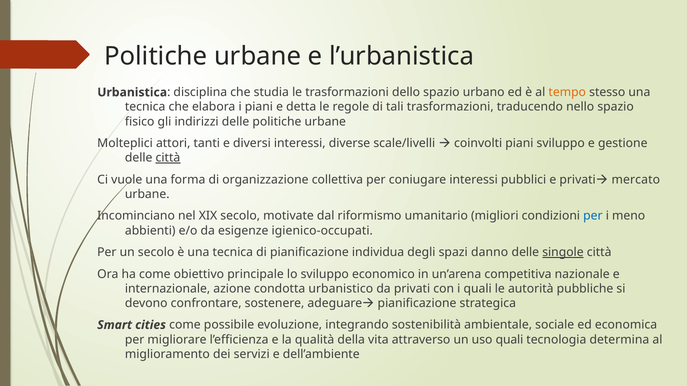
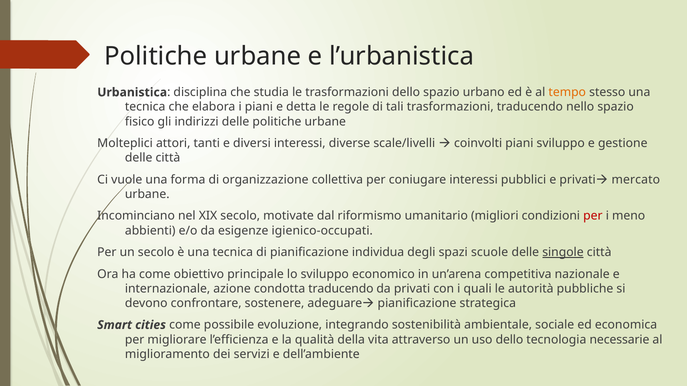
città underline: present -> none (168, 158)
per colour: blue -> red (593, 216)
danno: danno -> scuole (490, 253)
condotta urbanistico: urbanistico -> traducendo (341, 289)
uso quali: quali -> dello (509, 340)
determina: determina -> necessarie (619, 340)
